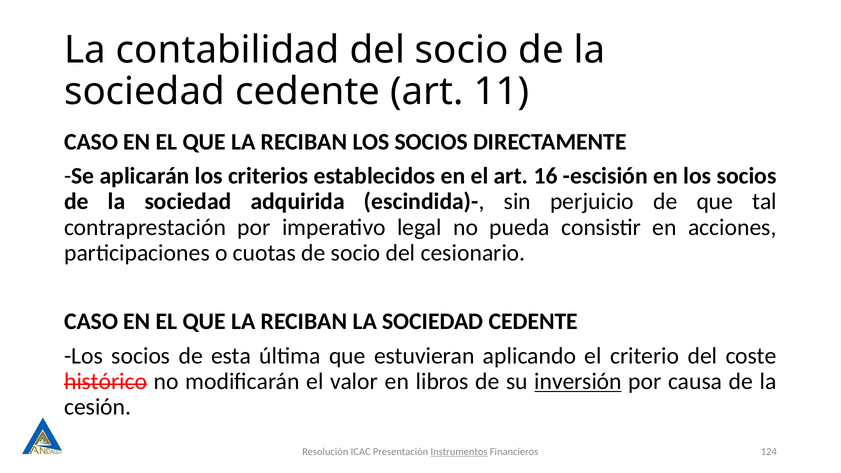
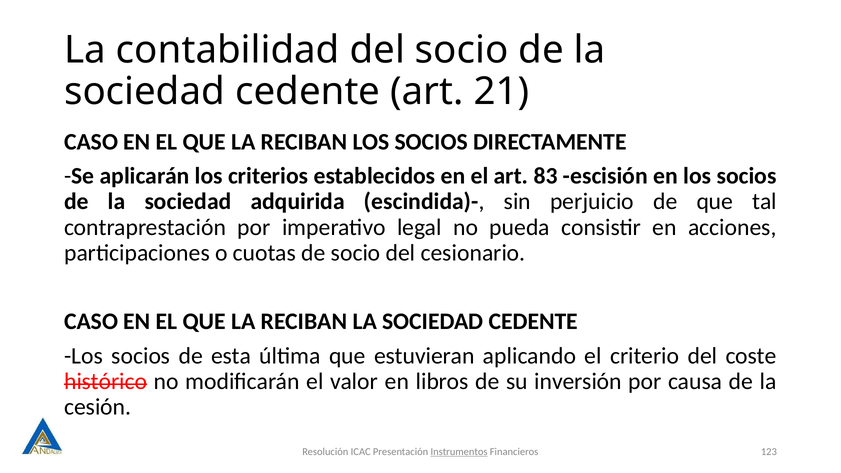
11: 11 -> 21 (501, 92)
16: 16 -> 83 (546, 176)
inversión underline: present -> none (578, 381)
124: 124 -> 123 (769, 452)
